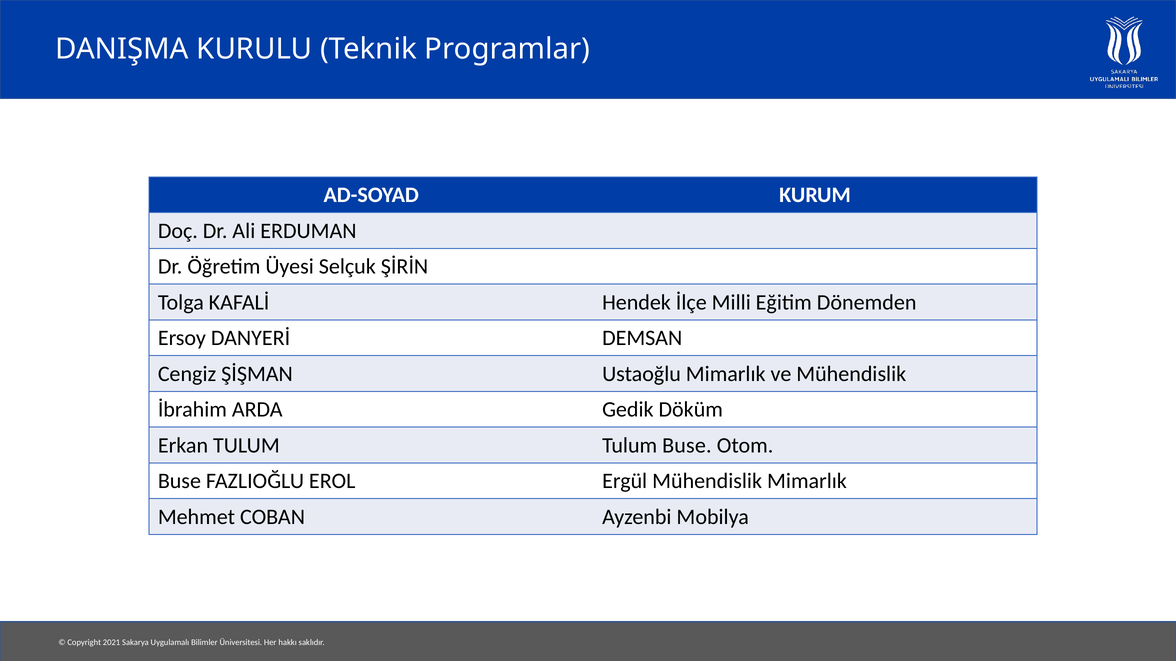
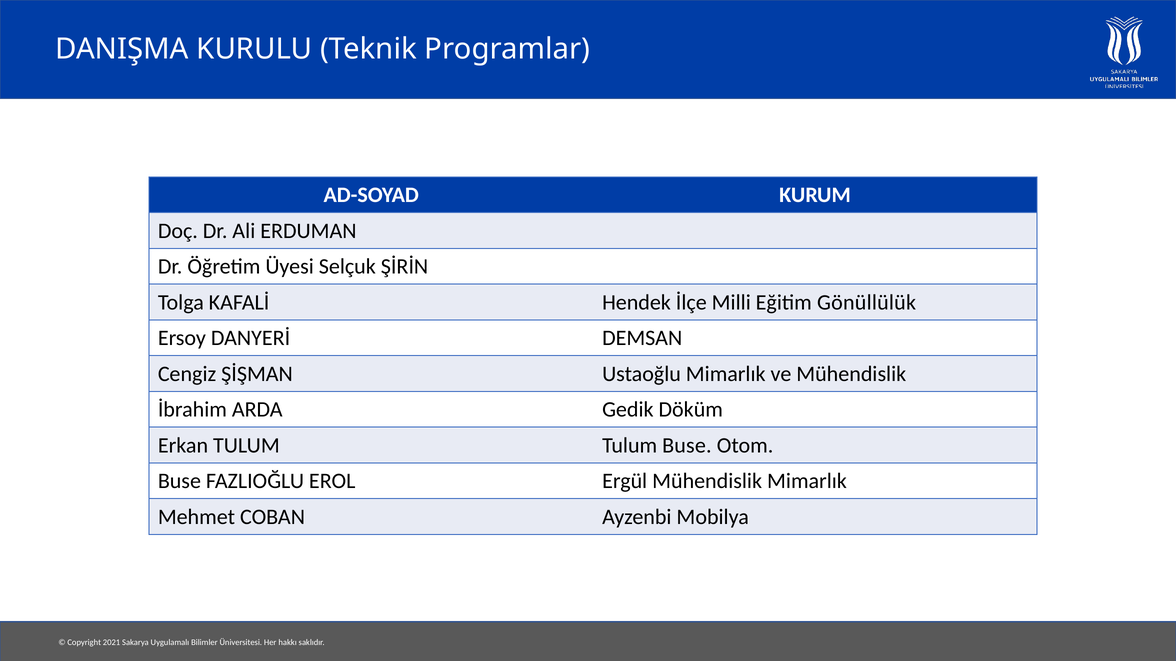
Dönemden: Dönemden -> Gönüllülük (867, 303)
